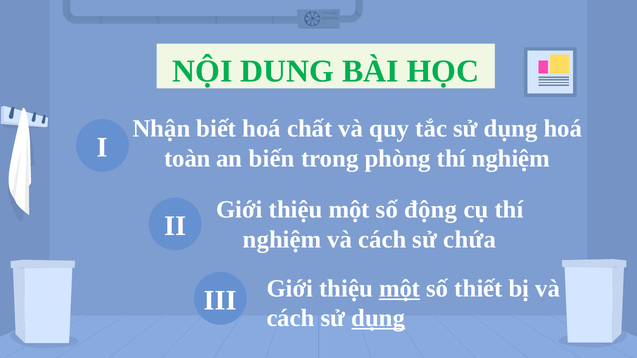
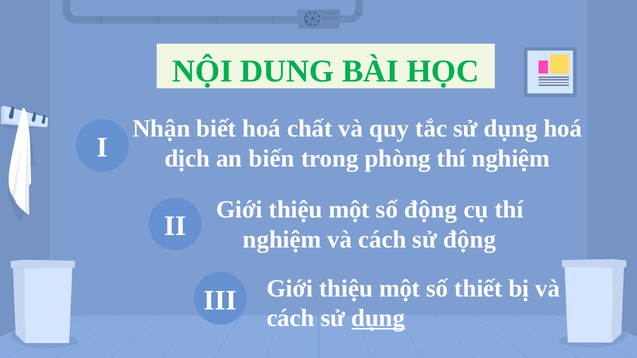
toàn: toàn -> dịch (187, 159)
sử chứa: chứa -> động (470, 240)
một underline: present -> none (400, 289)
